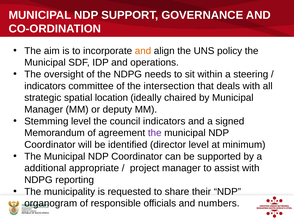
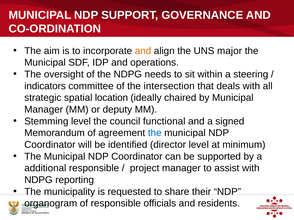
policy: policy -> major (230, 51)
council indicators: indicators -> functional (164, 121)
the colour: purple -> blue (155, 133)
additional appropriate: appropriate -> responsible (94, 169)
numbers: numbers -> residents (219, 204)
